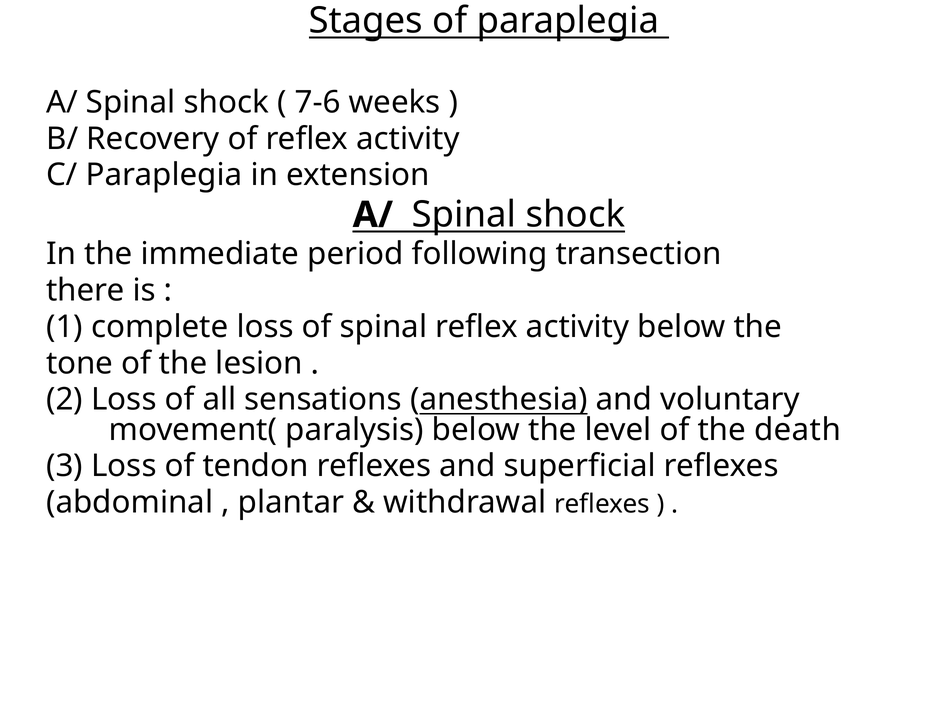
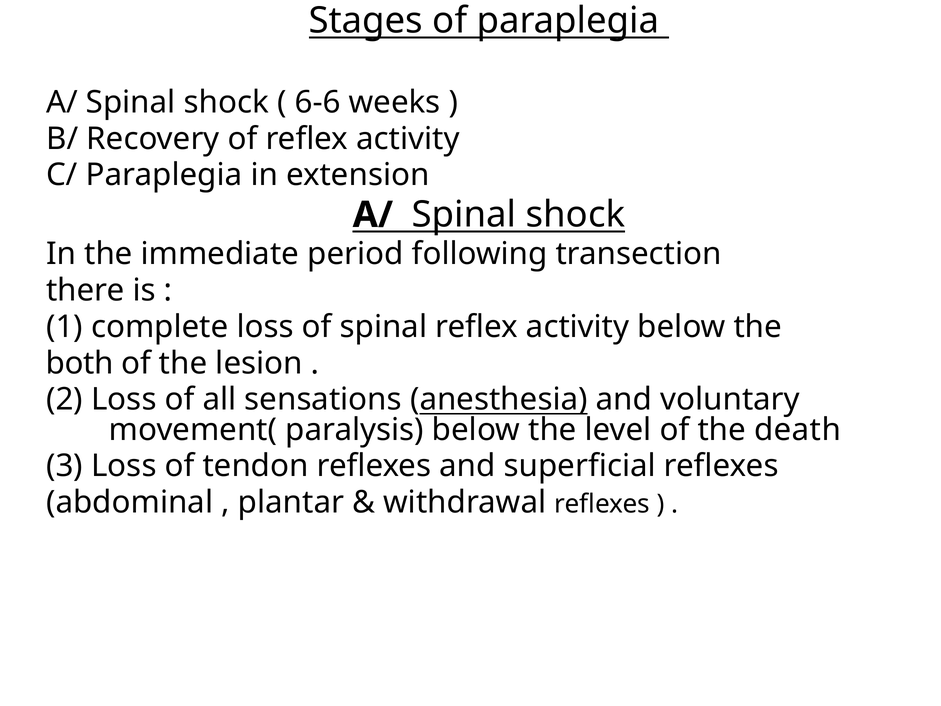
7-6: 7-6 -> 6-6 (318, 102)
tone: tone -> both (80, 363)
